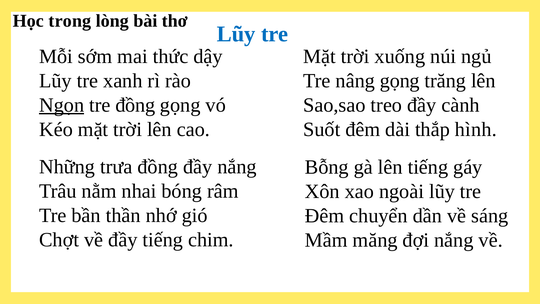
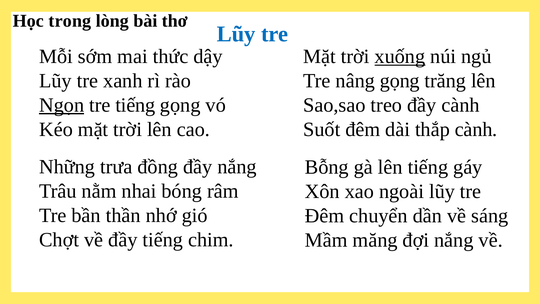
xuống underline: none -> present (400, 56)
tre đồng: đồng -> tiếng (135, 105)
thắp hình: hình -> cành (476, 129)
